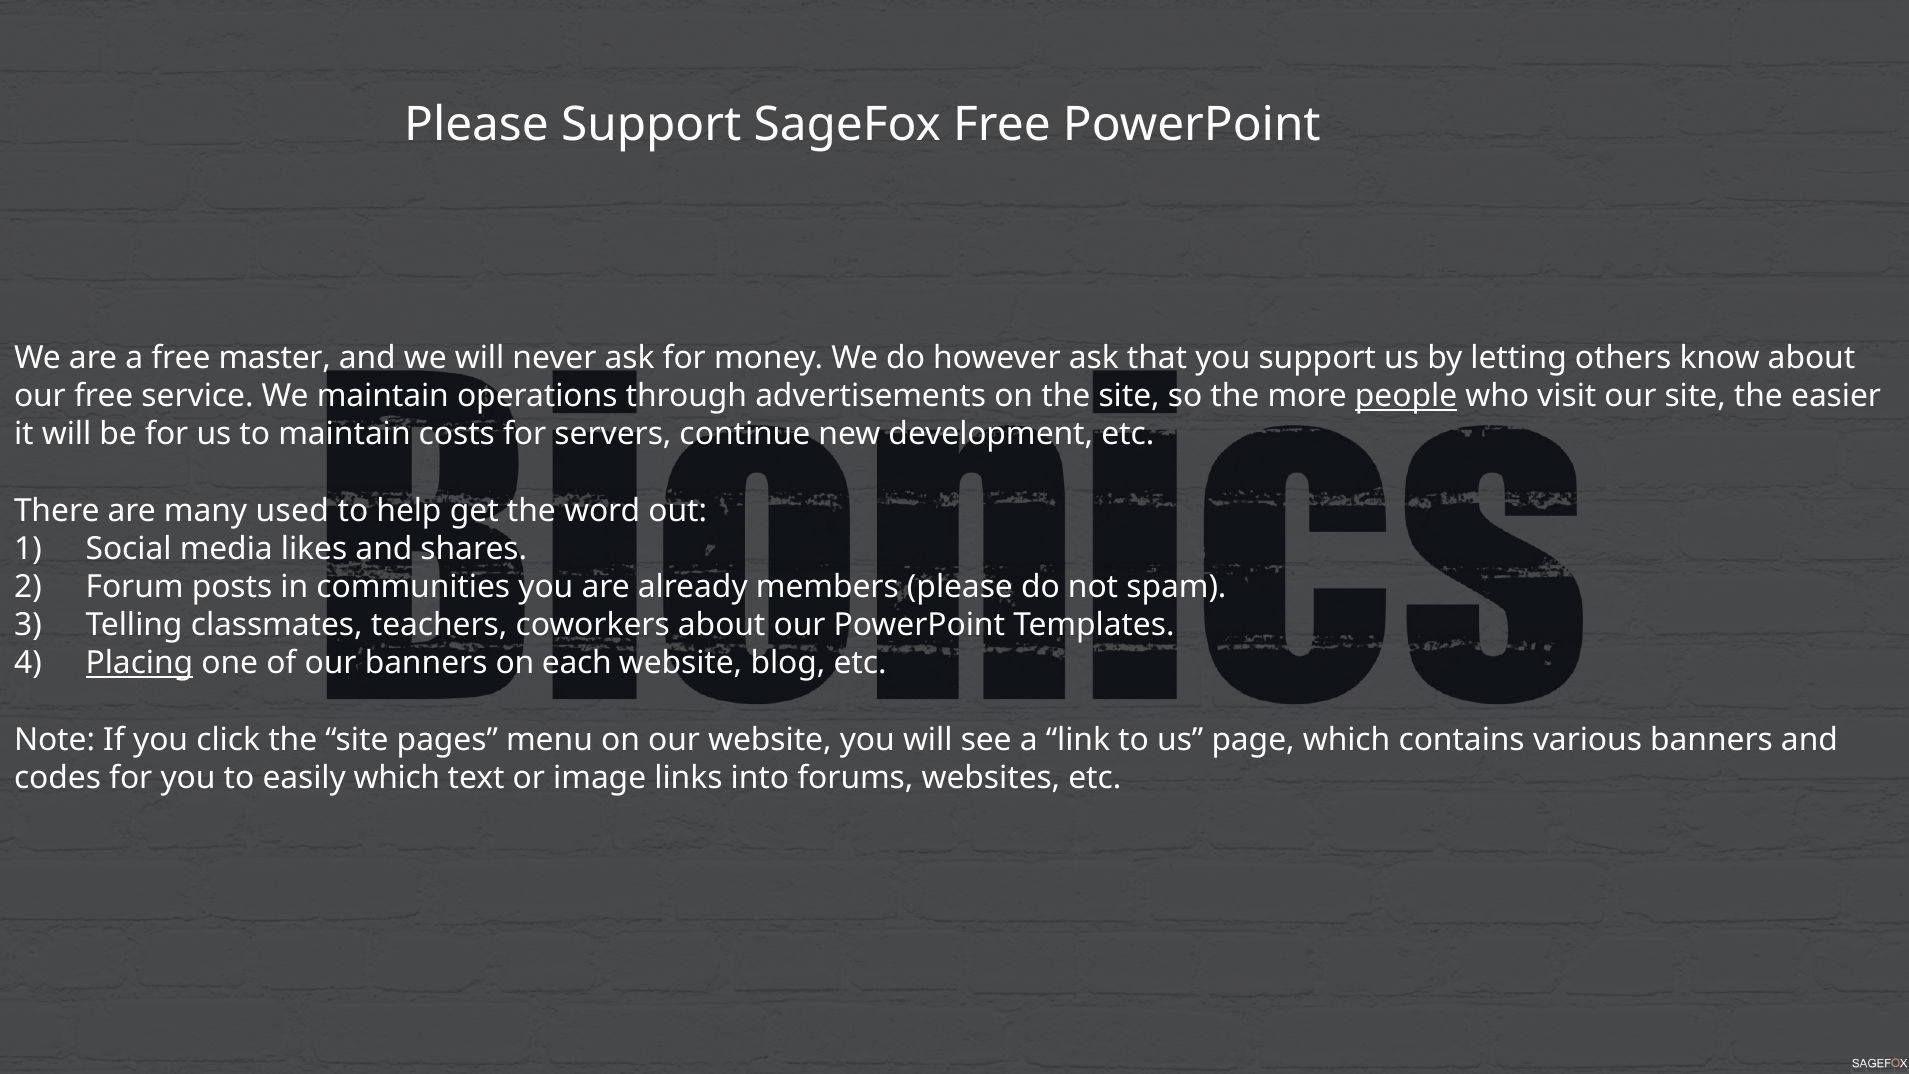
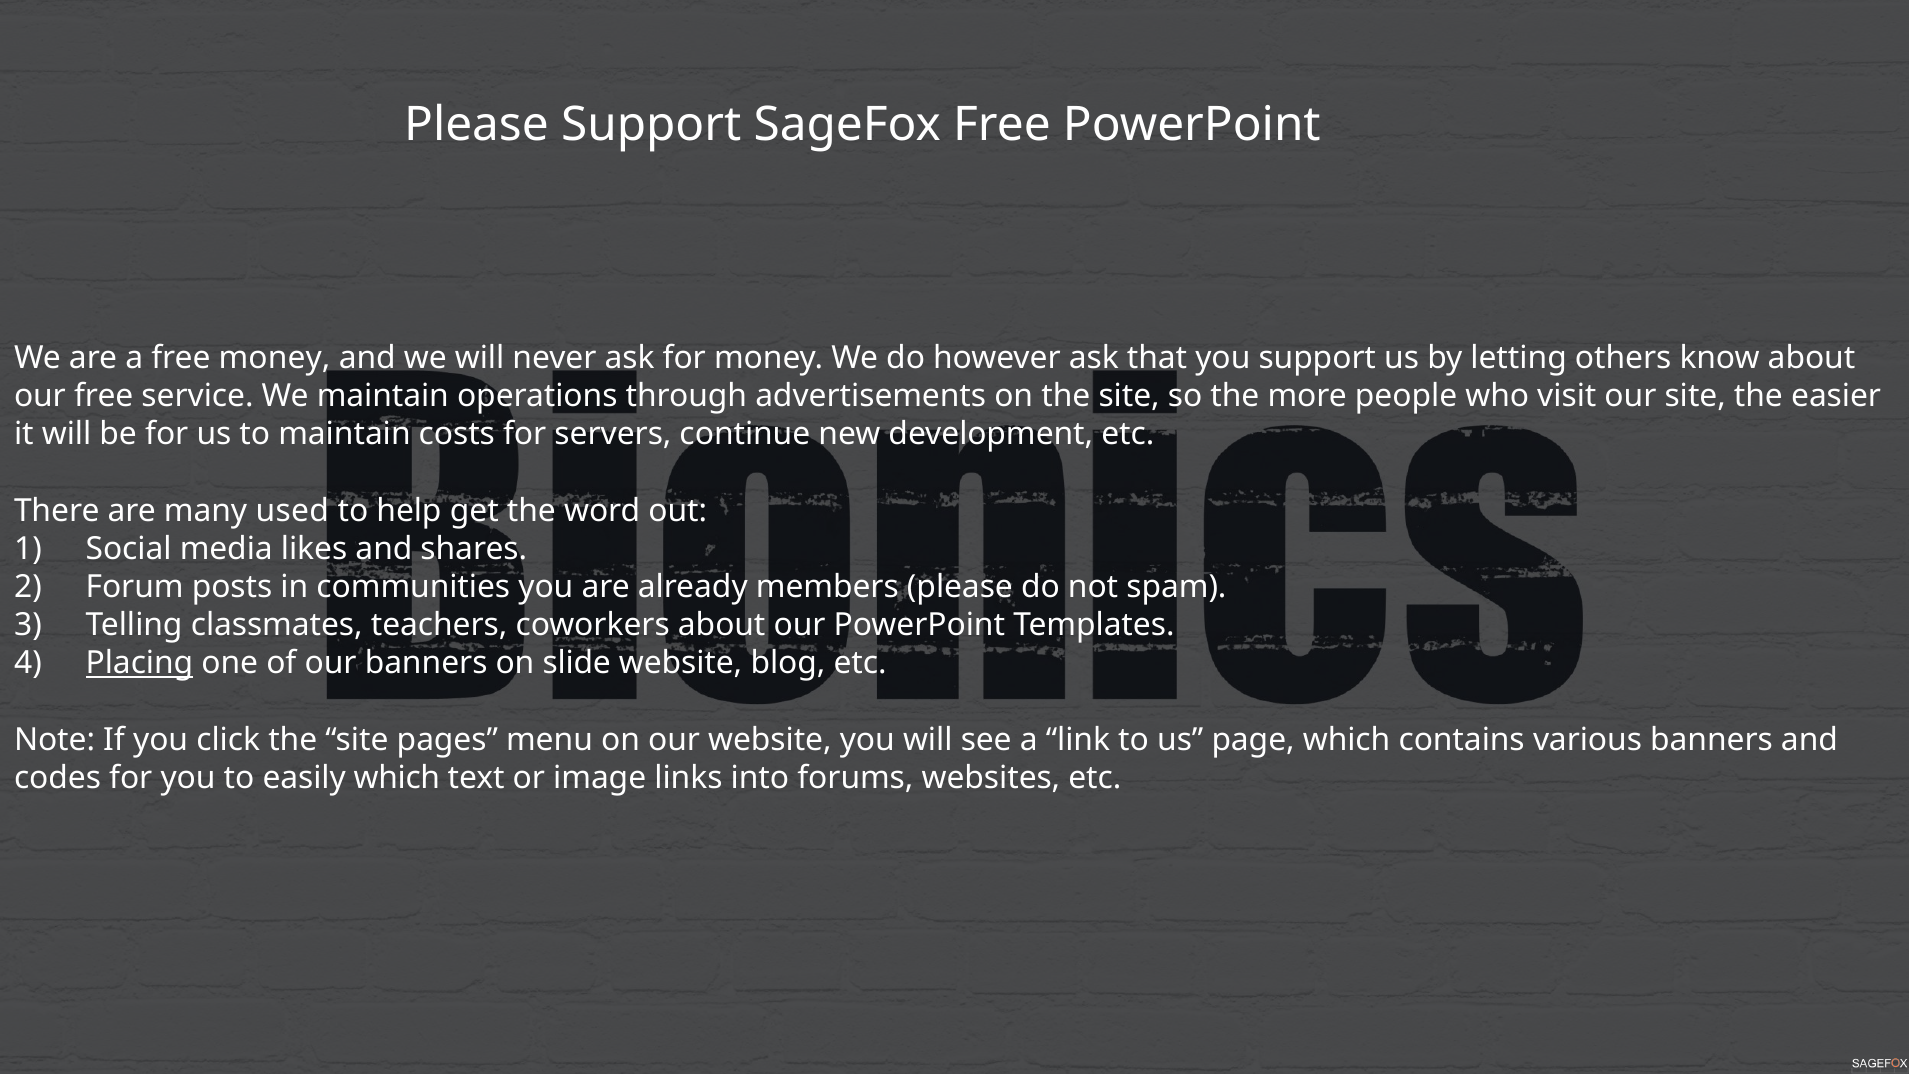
free master: master -> money (275, 358)
people underline: present -> none (1406, 396)
each: each -> slide (577, 663)
